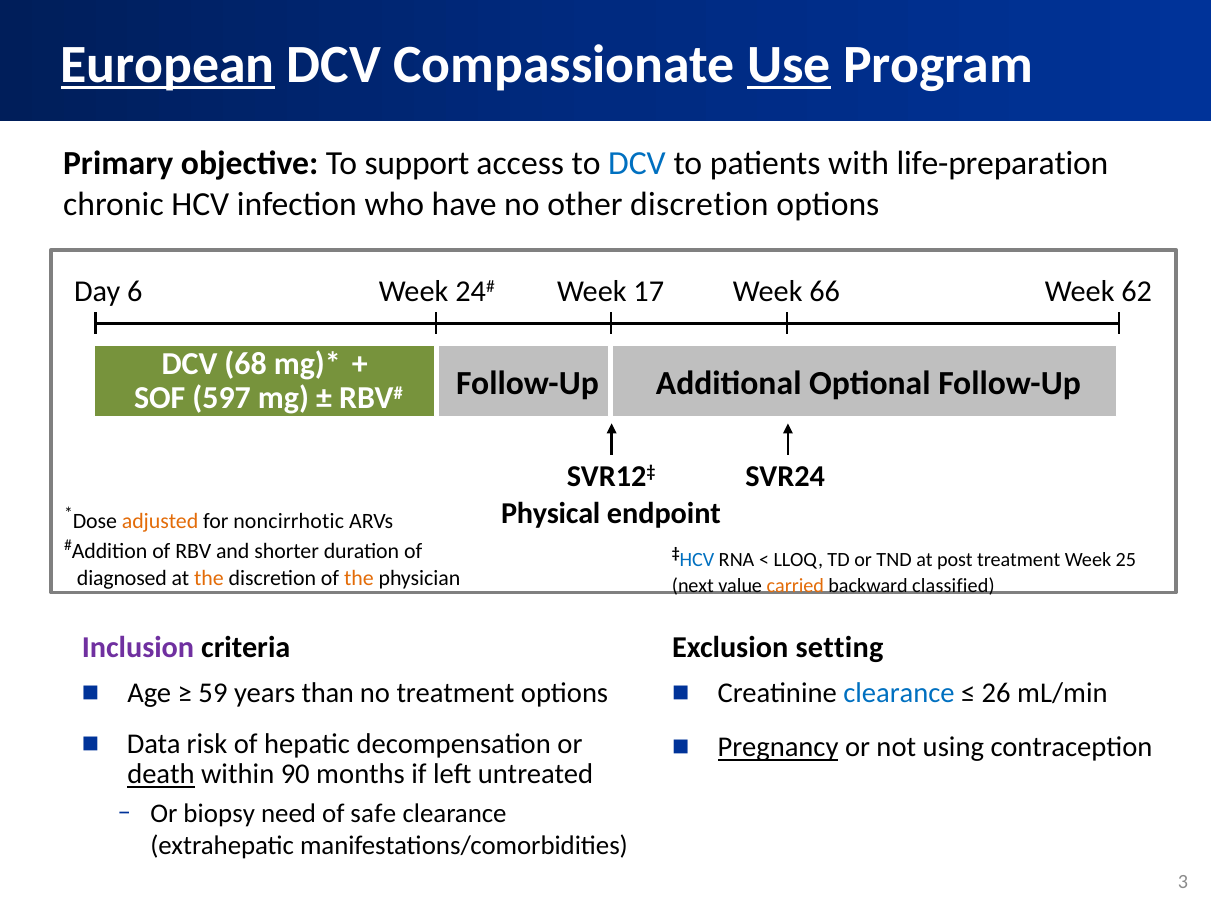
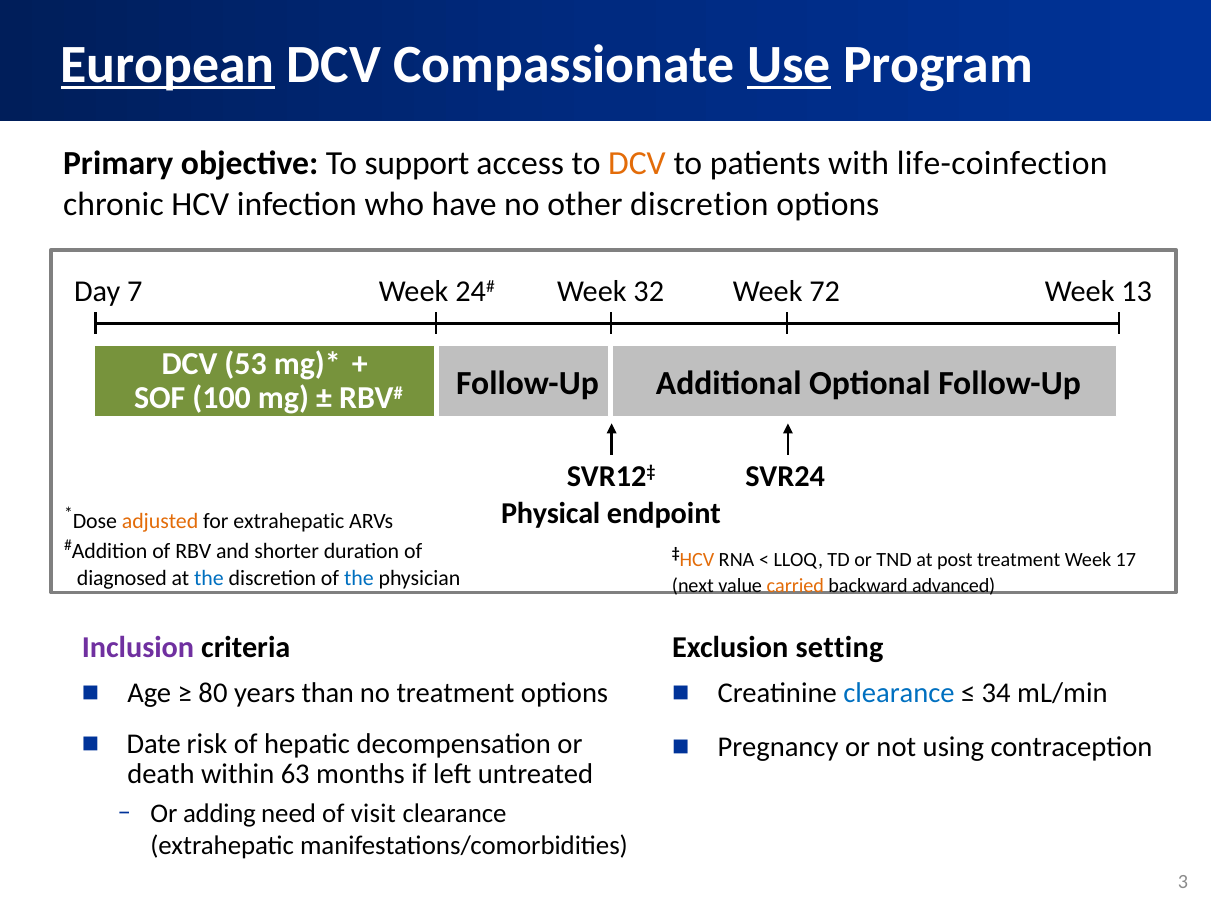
DCV colour: blue -> orange (637, 164)
life-preparation: life-preparation -> life-coinfection (1002, 164)
6: 6 -> 7 (135, 292)
17: 17 -> 32 (649, 292)
66: 66 -> 72 (825, 292)
62: 62 -> 13 (1137, 292)
68: 68 -> 53 (246, 364)
597: 597 -> 100 (222, 398)
for noncirrhotic: noncirrhotic -> extrahepatic (289, 521)
HCV colour: blue -> orange (697, 560)
25: 25 -> 17 (1126, 560)
the colour: orange -> blue (209, 578)
the colour: orange -> blue (359, 578)
classified: classified -> advanced (954, 586)
59: 59 -> 80 (213, 693)
26: 26 -> 34 (996, 693)
Data: Data -> Date (154, 744)
Pregnancy underline: present -> none (778, 748)
death underline: present -> none (161, 775)
90: 90 -> 63 (295, 775)
biopsy: biopsy -> adding (219, 813)
safe: safe -> visit (373, 813)
